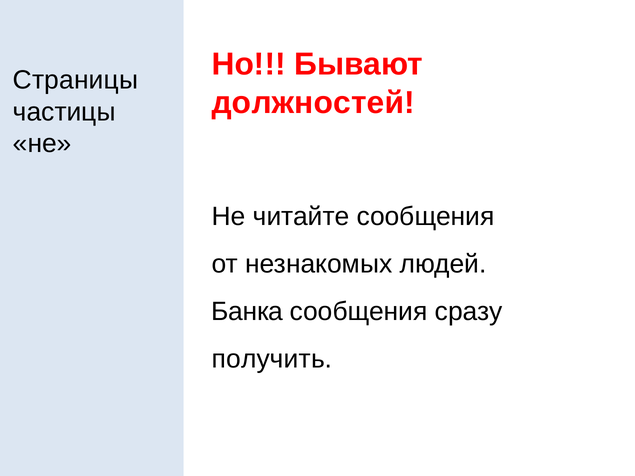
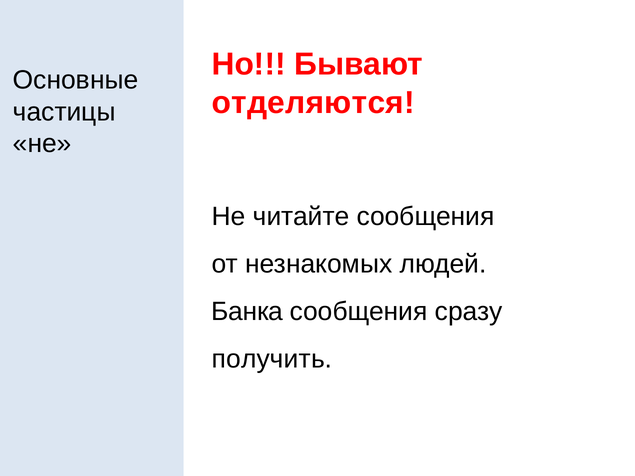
Страницы: Страницы -> Основные (76, 80)
должностей: должностей -> отделяются (313, 103)
